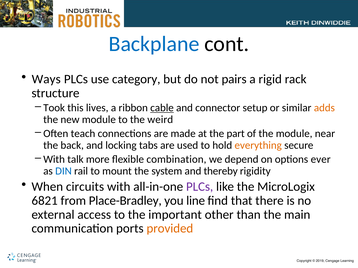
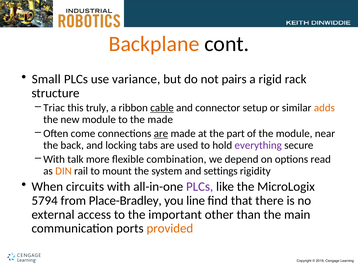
Backplane colour: blue -> orange (154, 44)
Ways: Ways -> Small (46, 79)
category: category -> variance (136, 79)
Took: Took -> Triac (54, 108)
lives: lives -> truly (97, 108)
the weird: weird -> made (160, 120)
teach: teach -> come (83, 134)
are underline: none -> present (161, 134)
everything colour: orange -> purple (258, 146)
ever: ever -> read (321, 160)
DIN colour: blue -> orange (63, 171)
thereby: thereby -> settings (221, 171)
6821: 6821 -> 5794 (45, 201)
